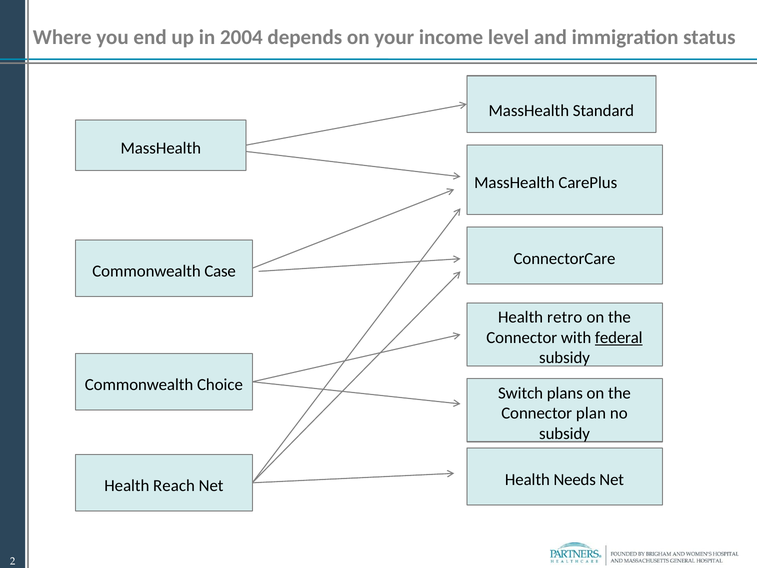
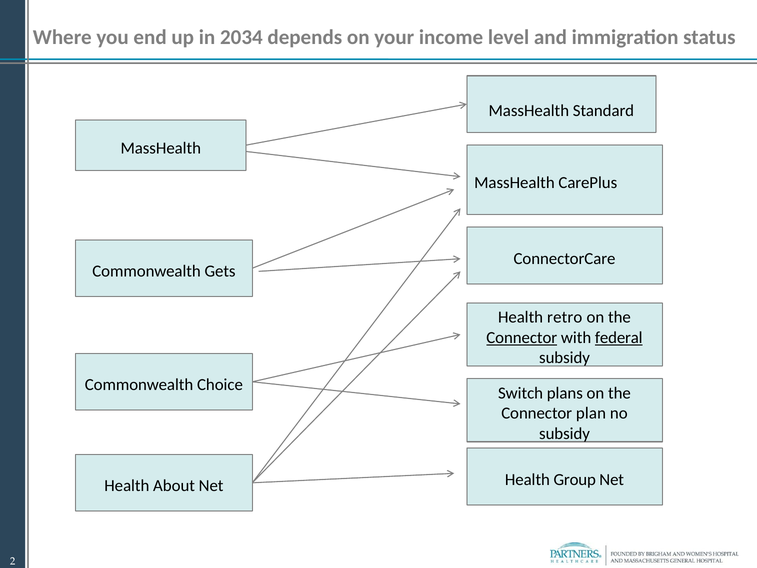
2004: 2004 -> 2034 (241, 37)
Case: Case -> Gets (220, 271)
Connector underline: none -> present (522, 337)
Needs: Needs -> Group (575, 479)
Reach: Reach -> About (174, 486)
